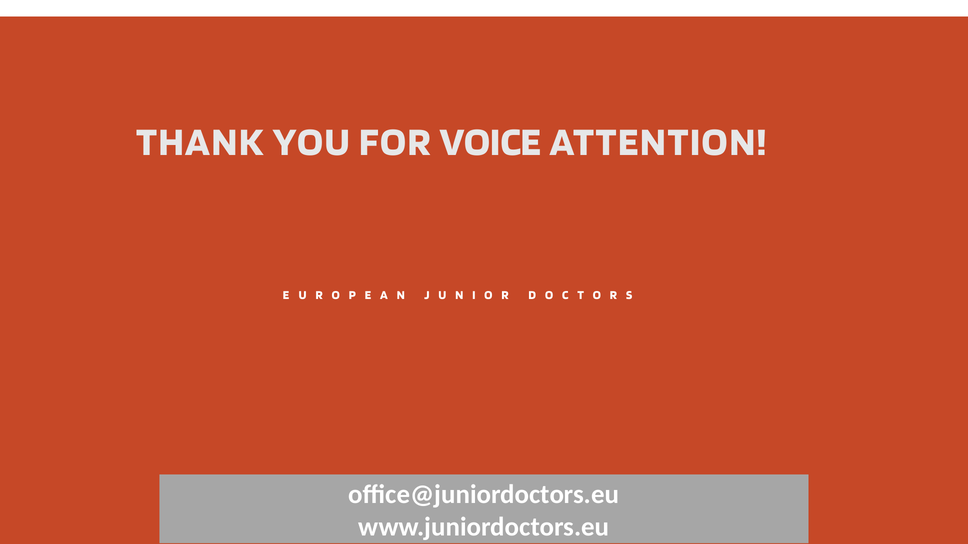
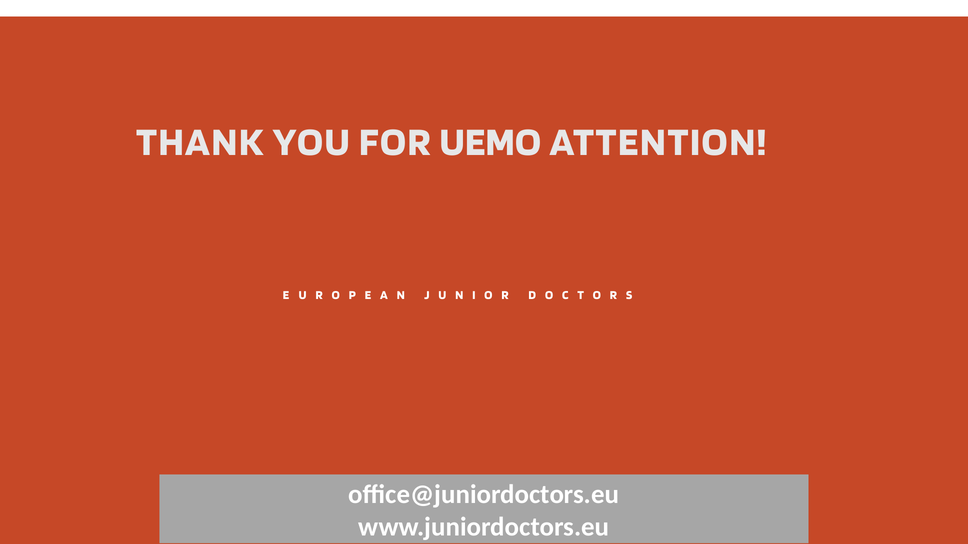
VOICE: VOICE -> UEMO (490, 142)
